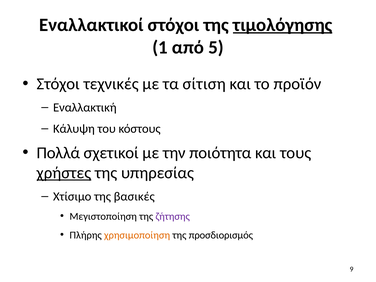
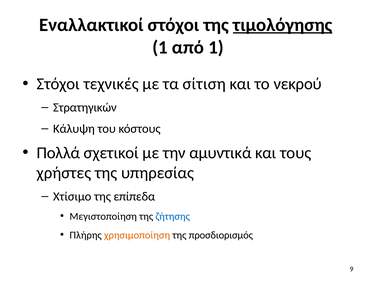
από 5: 5 -> 1 (216, 47)
προϊόν: προϊόν -> νεκρού (298, 84)
Εναλλακτική: Εναλλακτική -> Στρατηγικών (85, 107)
ποιότητα: ποιότητα -> αμυντικά (220, 153)
χρήστες underline: present -> none (64, 173)
βασικές: βασικές -> επίπεδα (134, 196)
ζήτησης colour: purple -> blue (173, 216)
